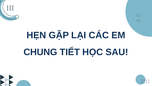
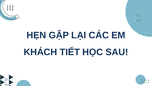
CHUNG: CHUNG -> KHÁCH (40, 52)
